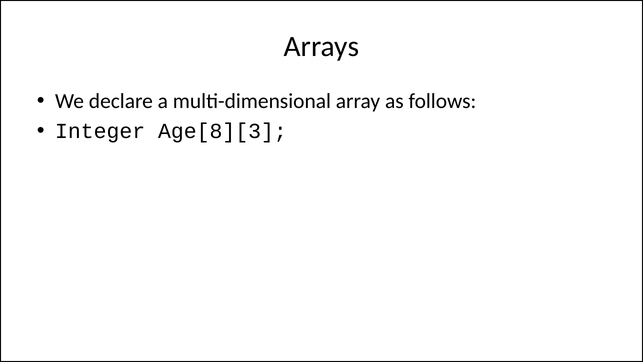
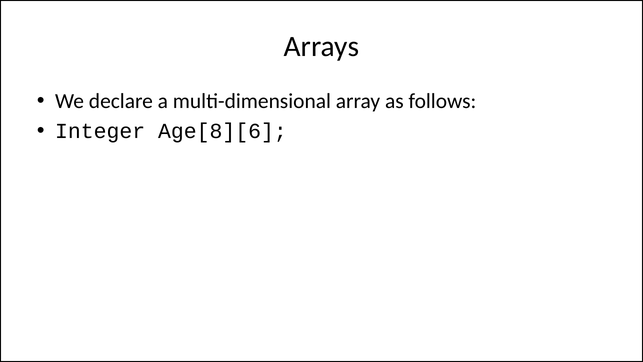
Age[8][3: Age[8][3 -> Age[8][6 (222, 131)
